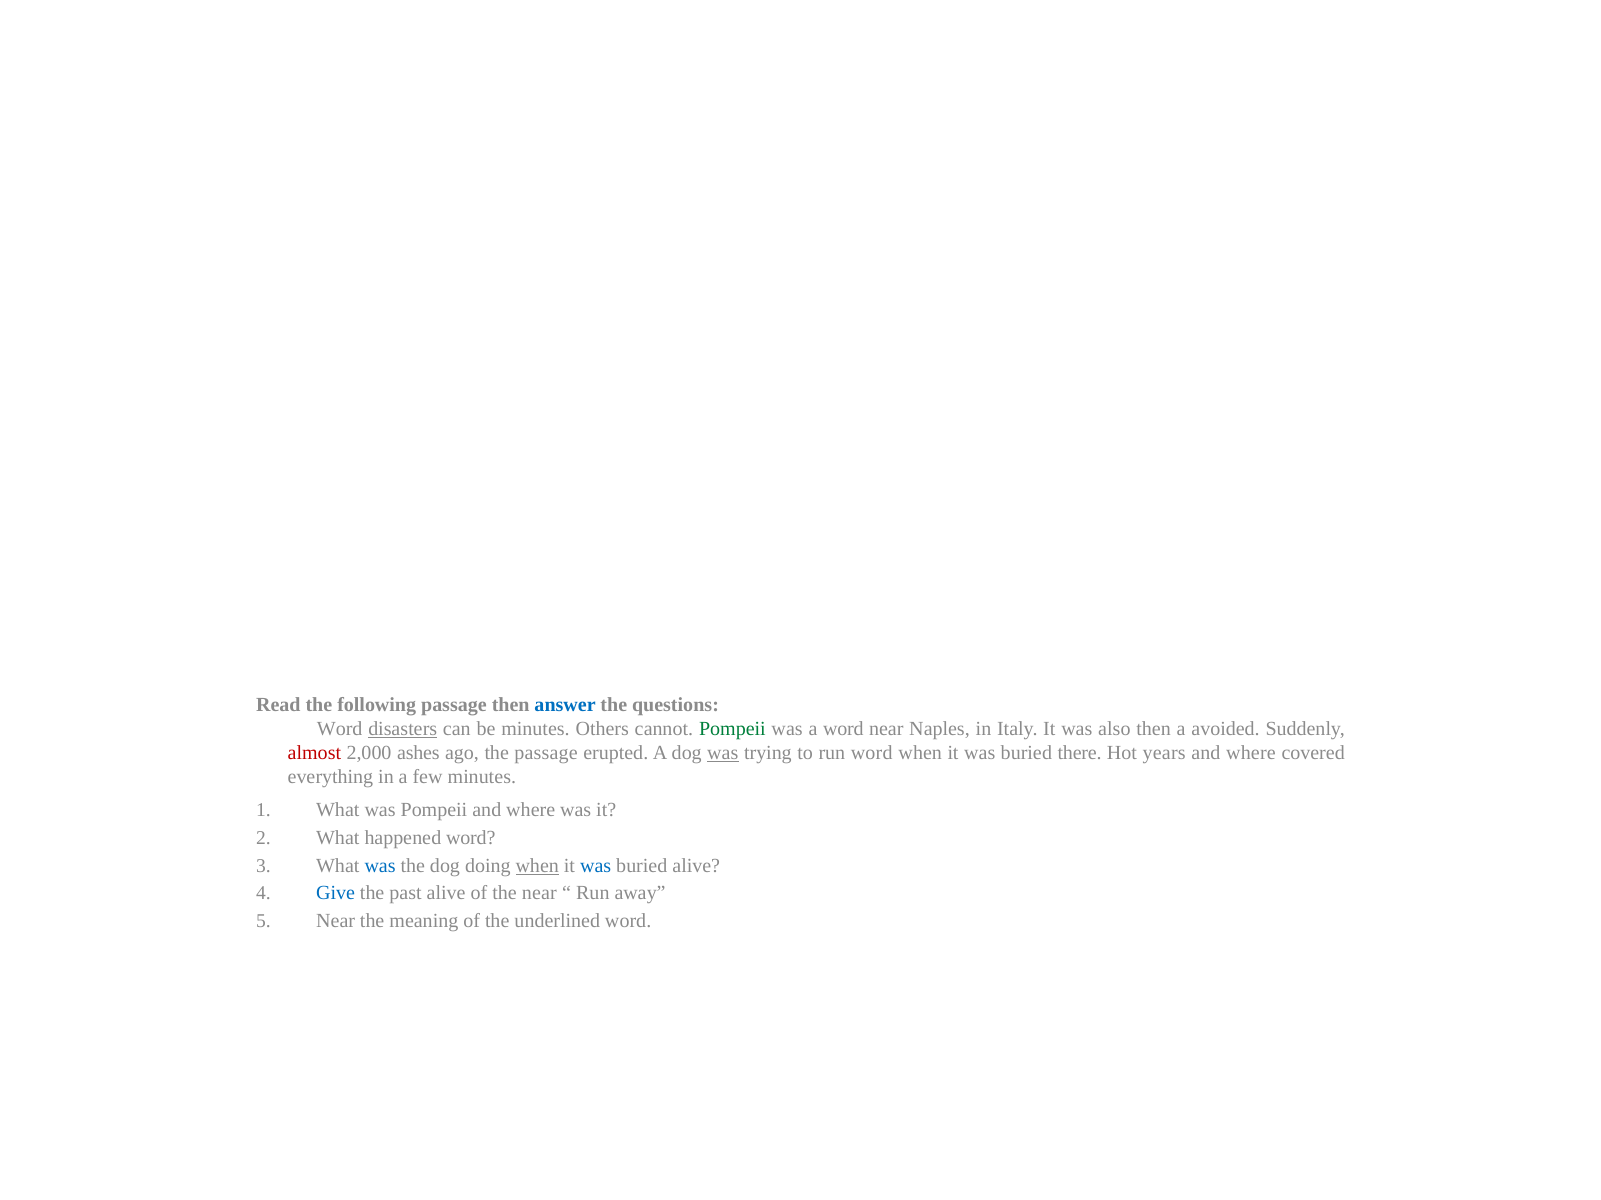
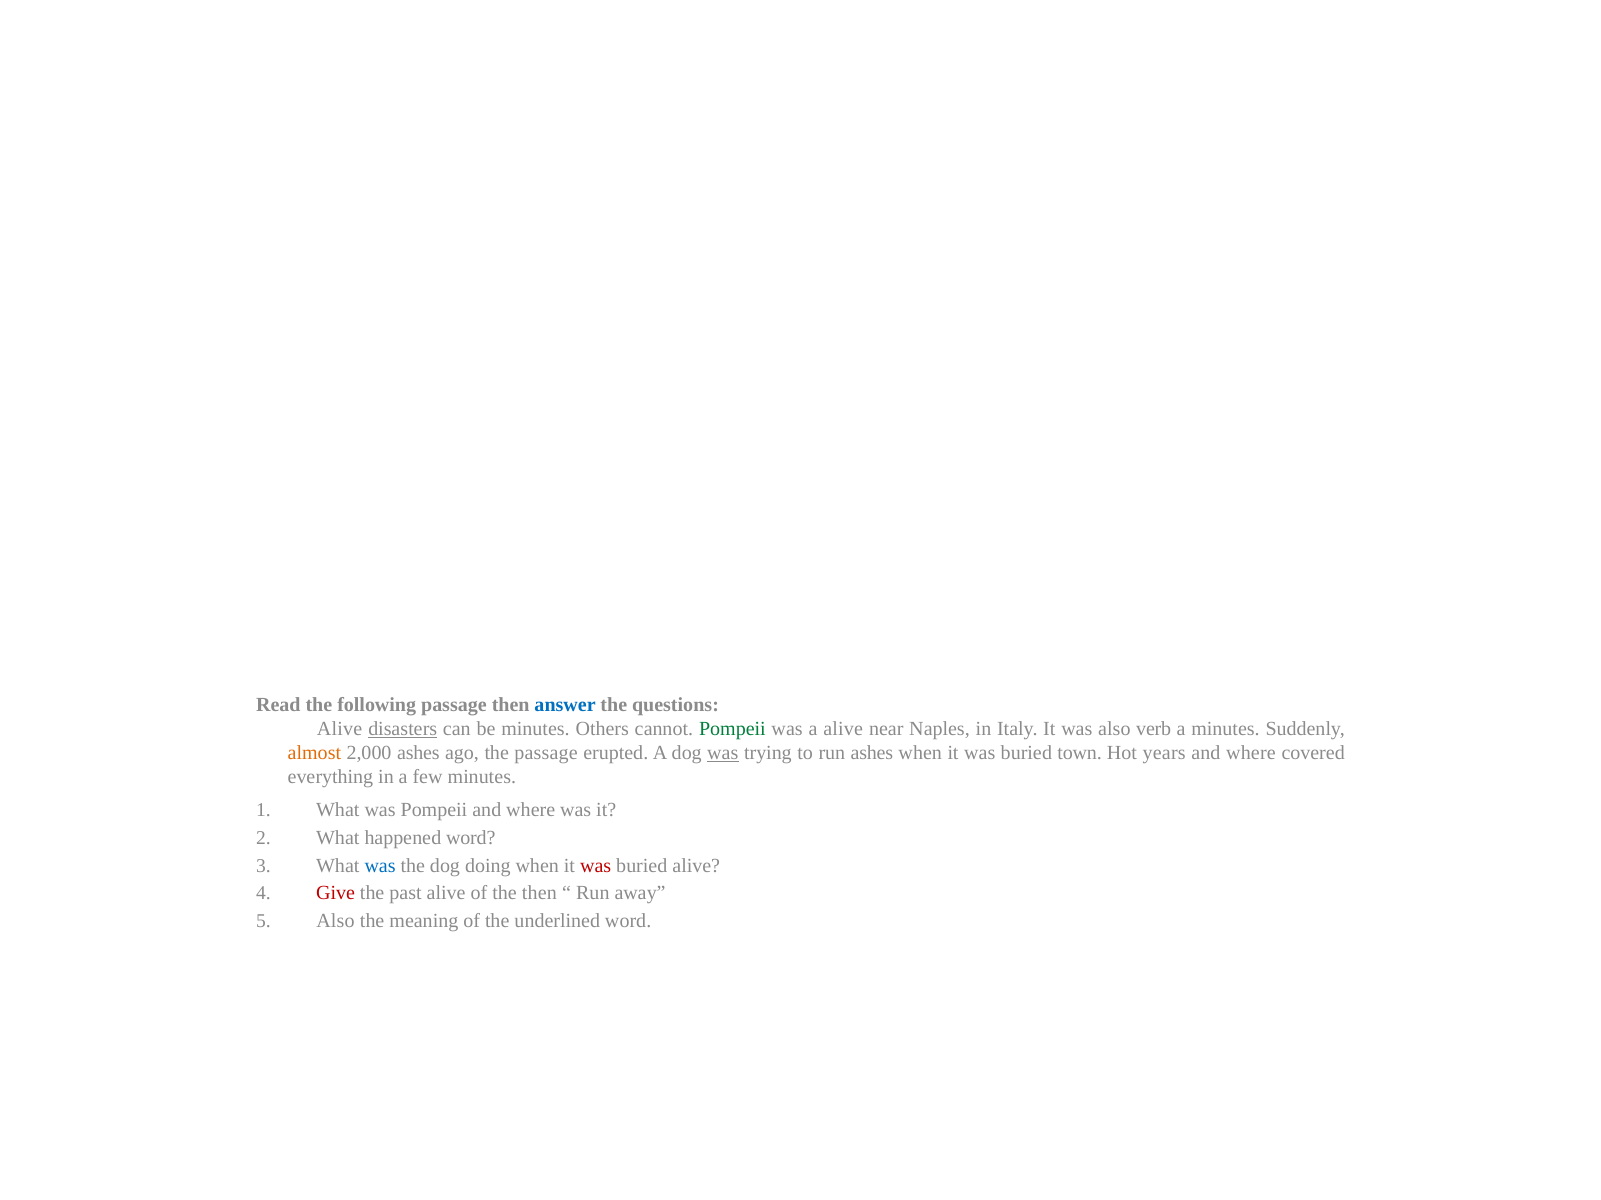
Word: Word -> Alive (340, 730)
a word: word -> alive (843, 730)
also then: then -> verb (1154, 730)
a avoided: avoided -> minutes (1226, 730)
almost colour: red -> orange (314, 754)
run word: word -> ashes (872, 754)
there: there -> town (1080, 754)
when underline: present -> none (537, 866)
was colour: blue -> red (596, 866)
Give colour: blue -> red (336, 894)
the near: near -> then (539, 894)
Near: Near -> Also (336, 921)
